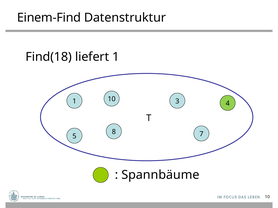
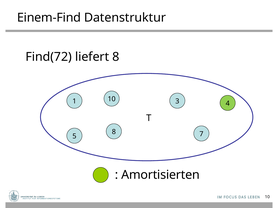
Find(18: Find(18 -> Find(72 (49, 57)
liefert 1: 1 -> 8 (116, 57)
Spannbäume: Spannbäume -> Amortisierten (161, 175)
